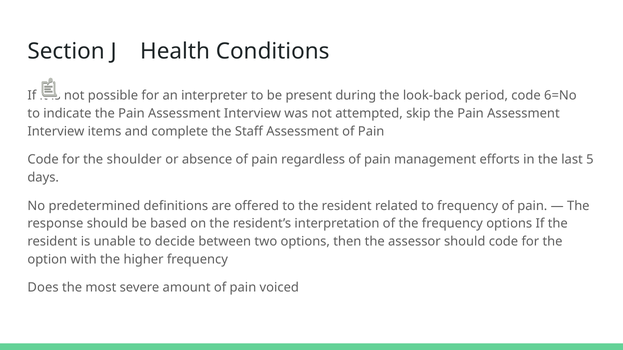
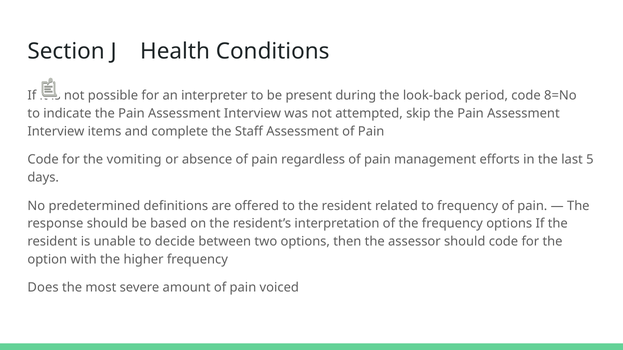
6=No: 6=No -> 8=No (560, 96)
shoulder: shoulder -> vomiting (134, 160)
